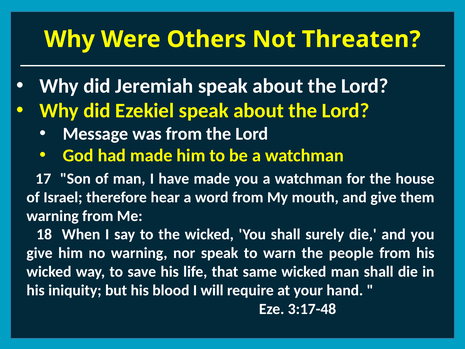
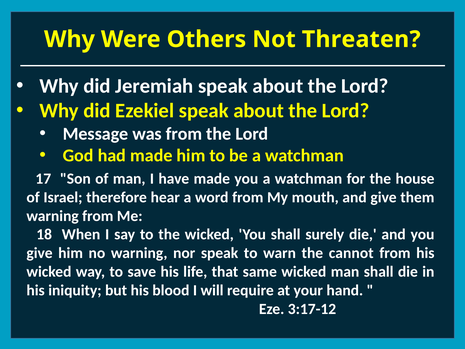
people: people -> cannot (351, 253)
3:17-48: 3:17-48 -> 3:17-12 (312, 309)
